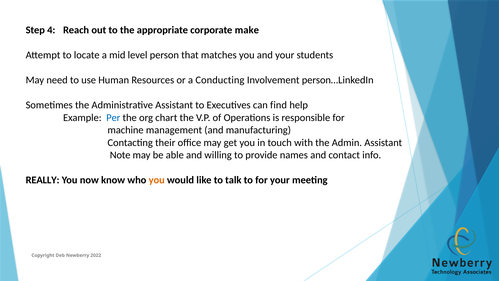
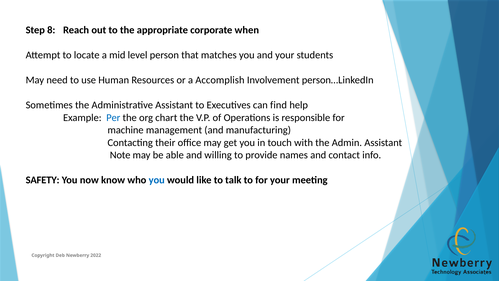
4: 4 -> 8 (51, 30)
make: make -> when (247, 30)
Conducting: Conducting -> Accomplish (220, 80)
REALLY: REALLY -> SAFETY (43, 180)
you colour: orange -> blue (157, 180)
